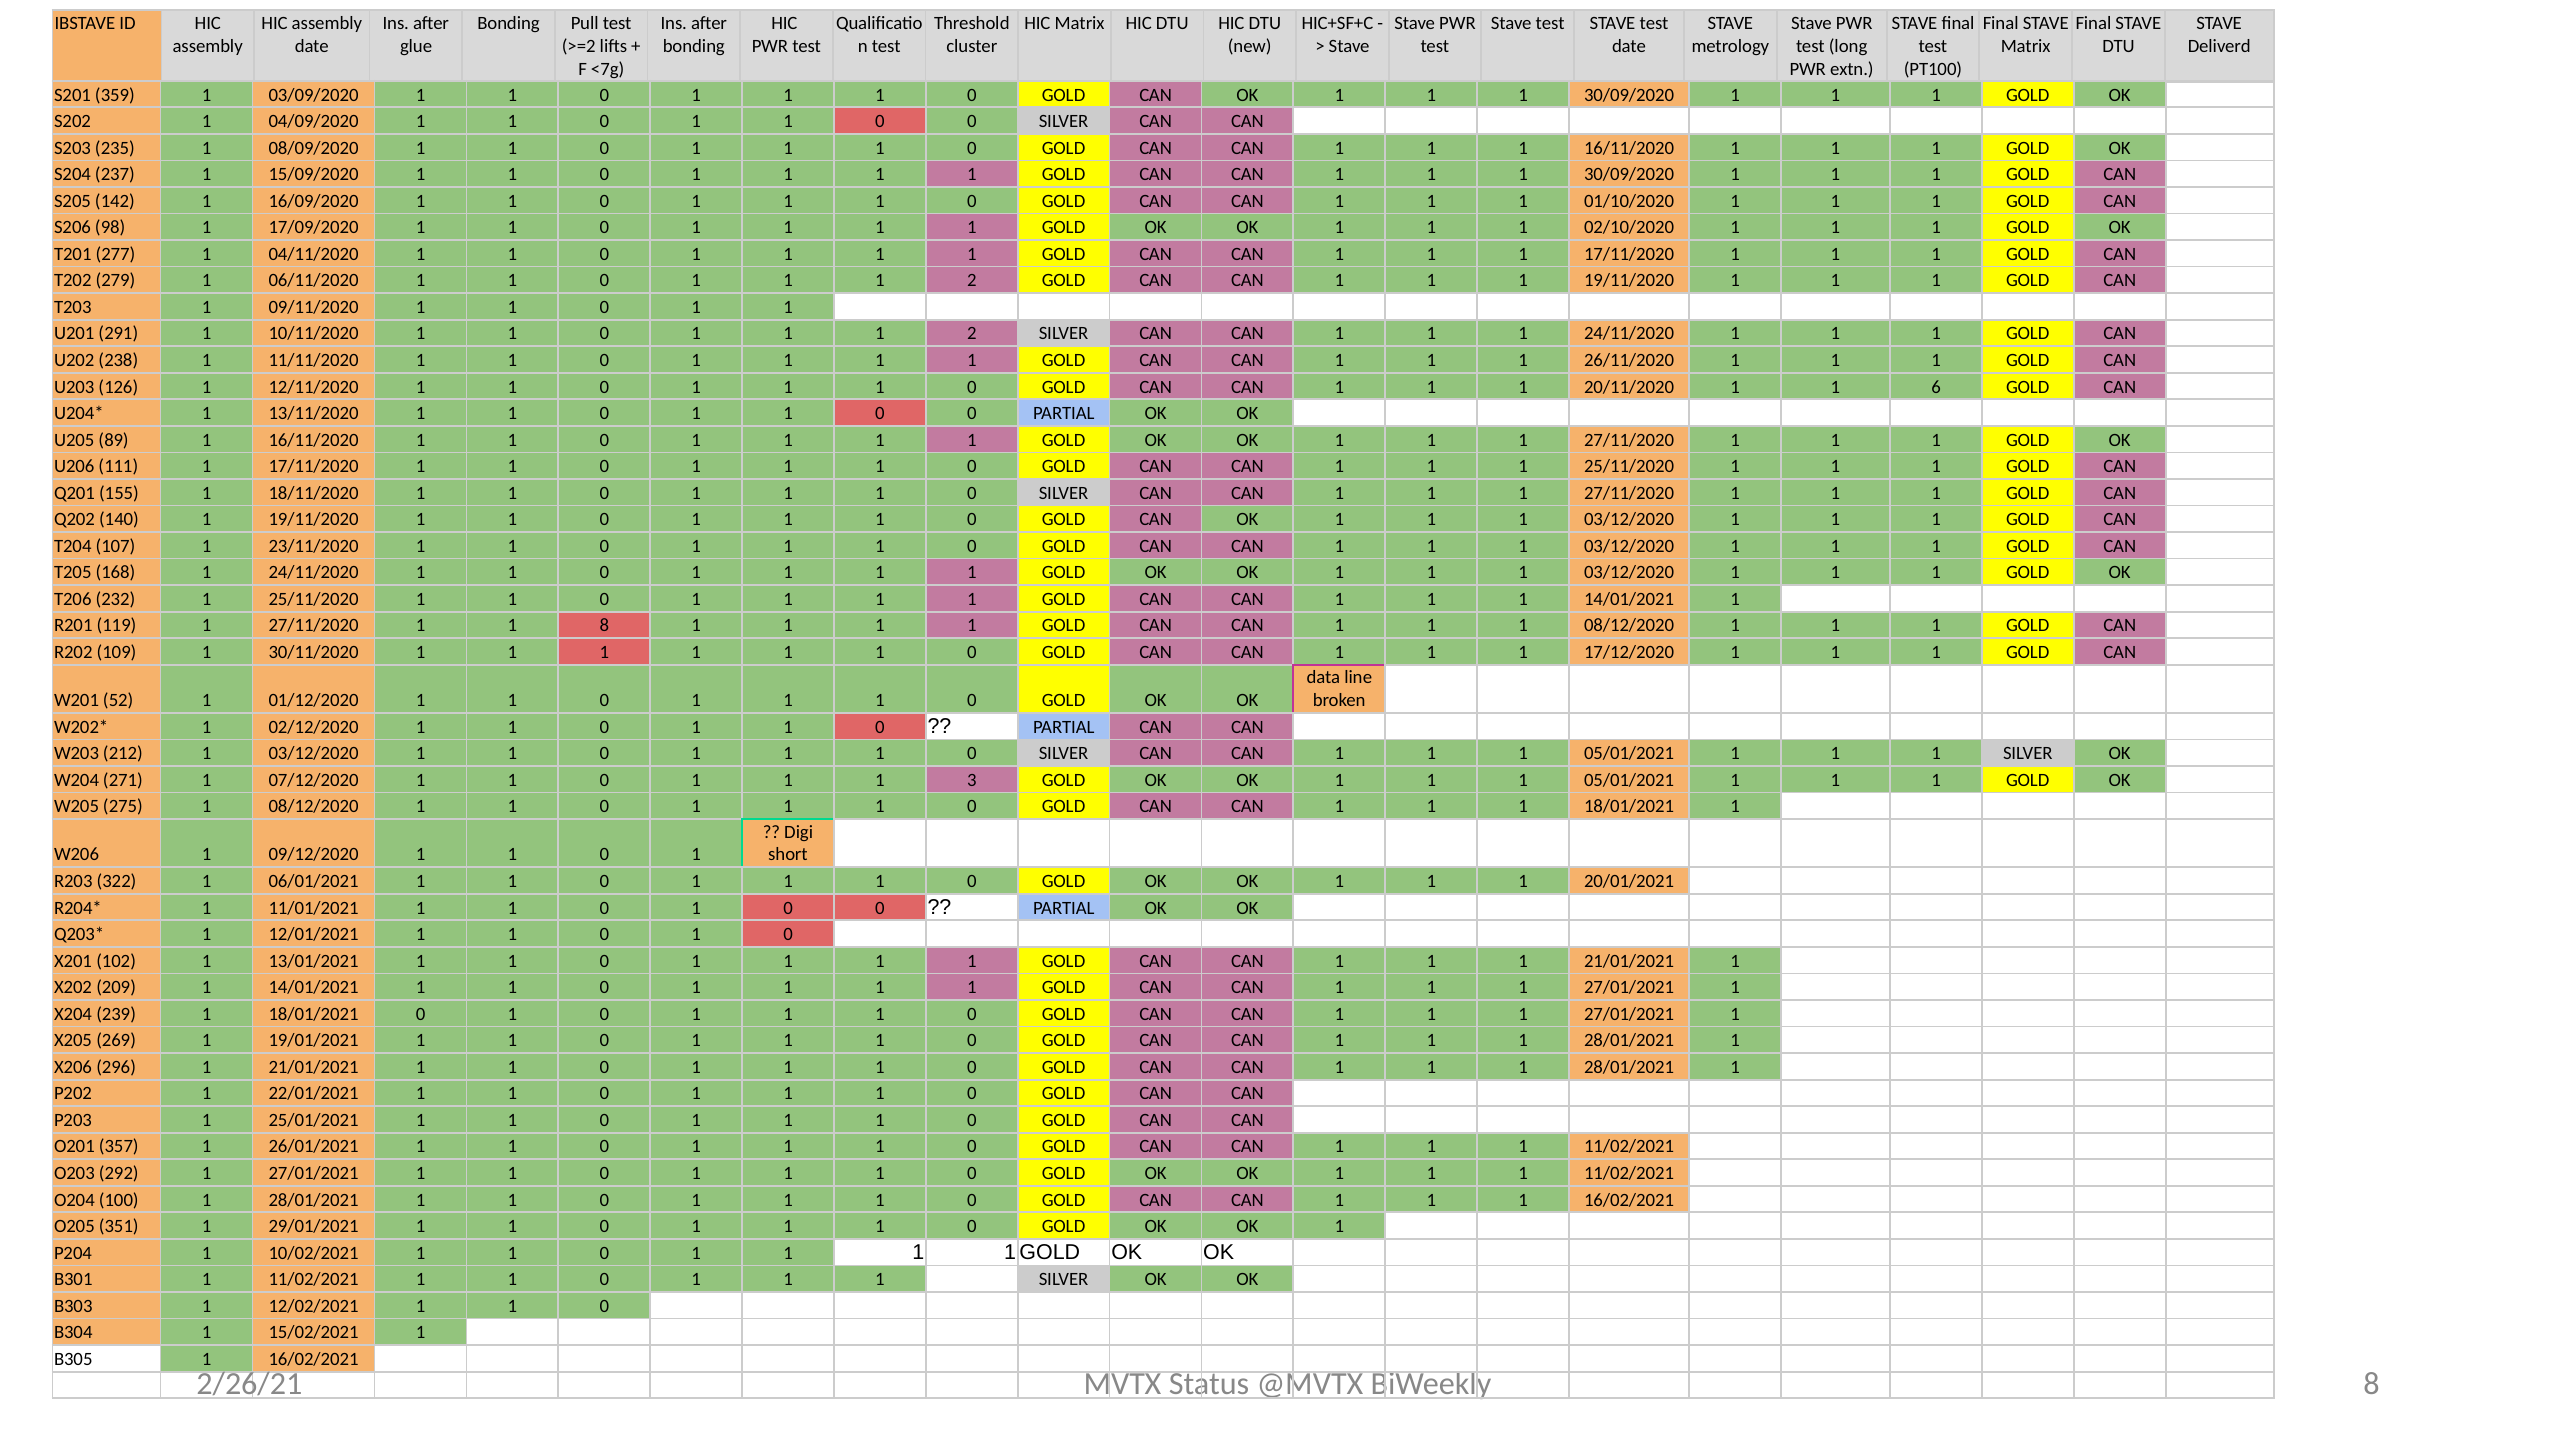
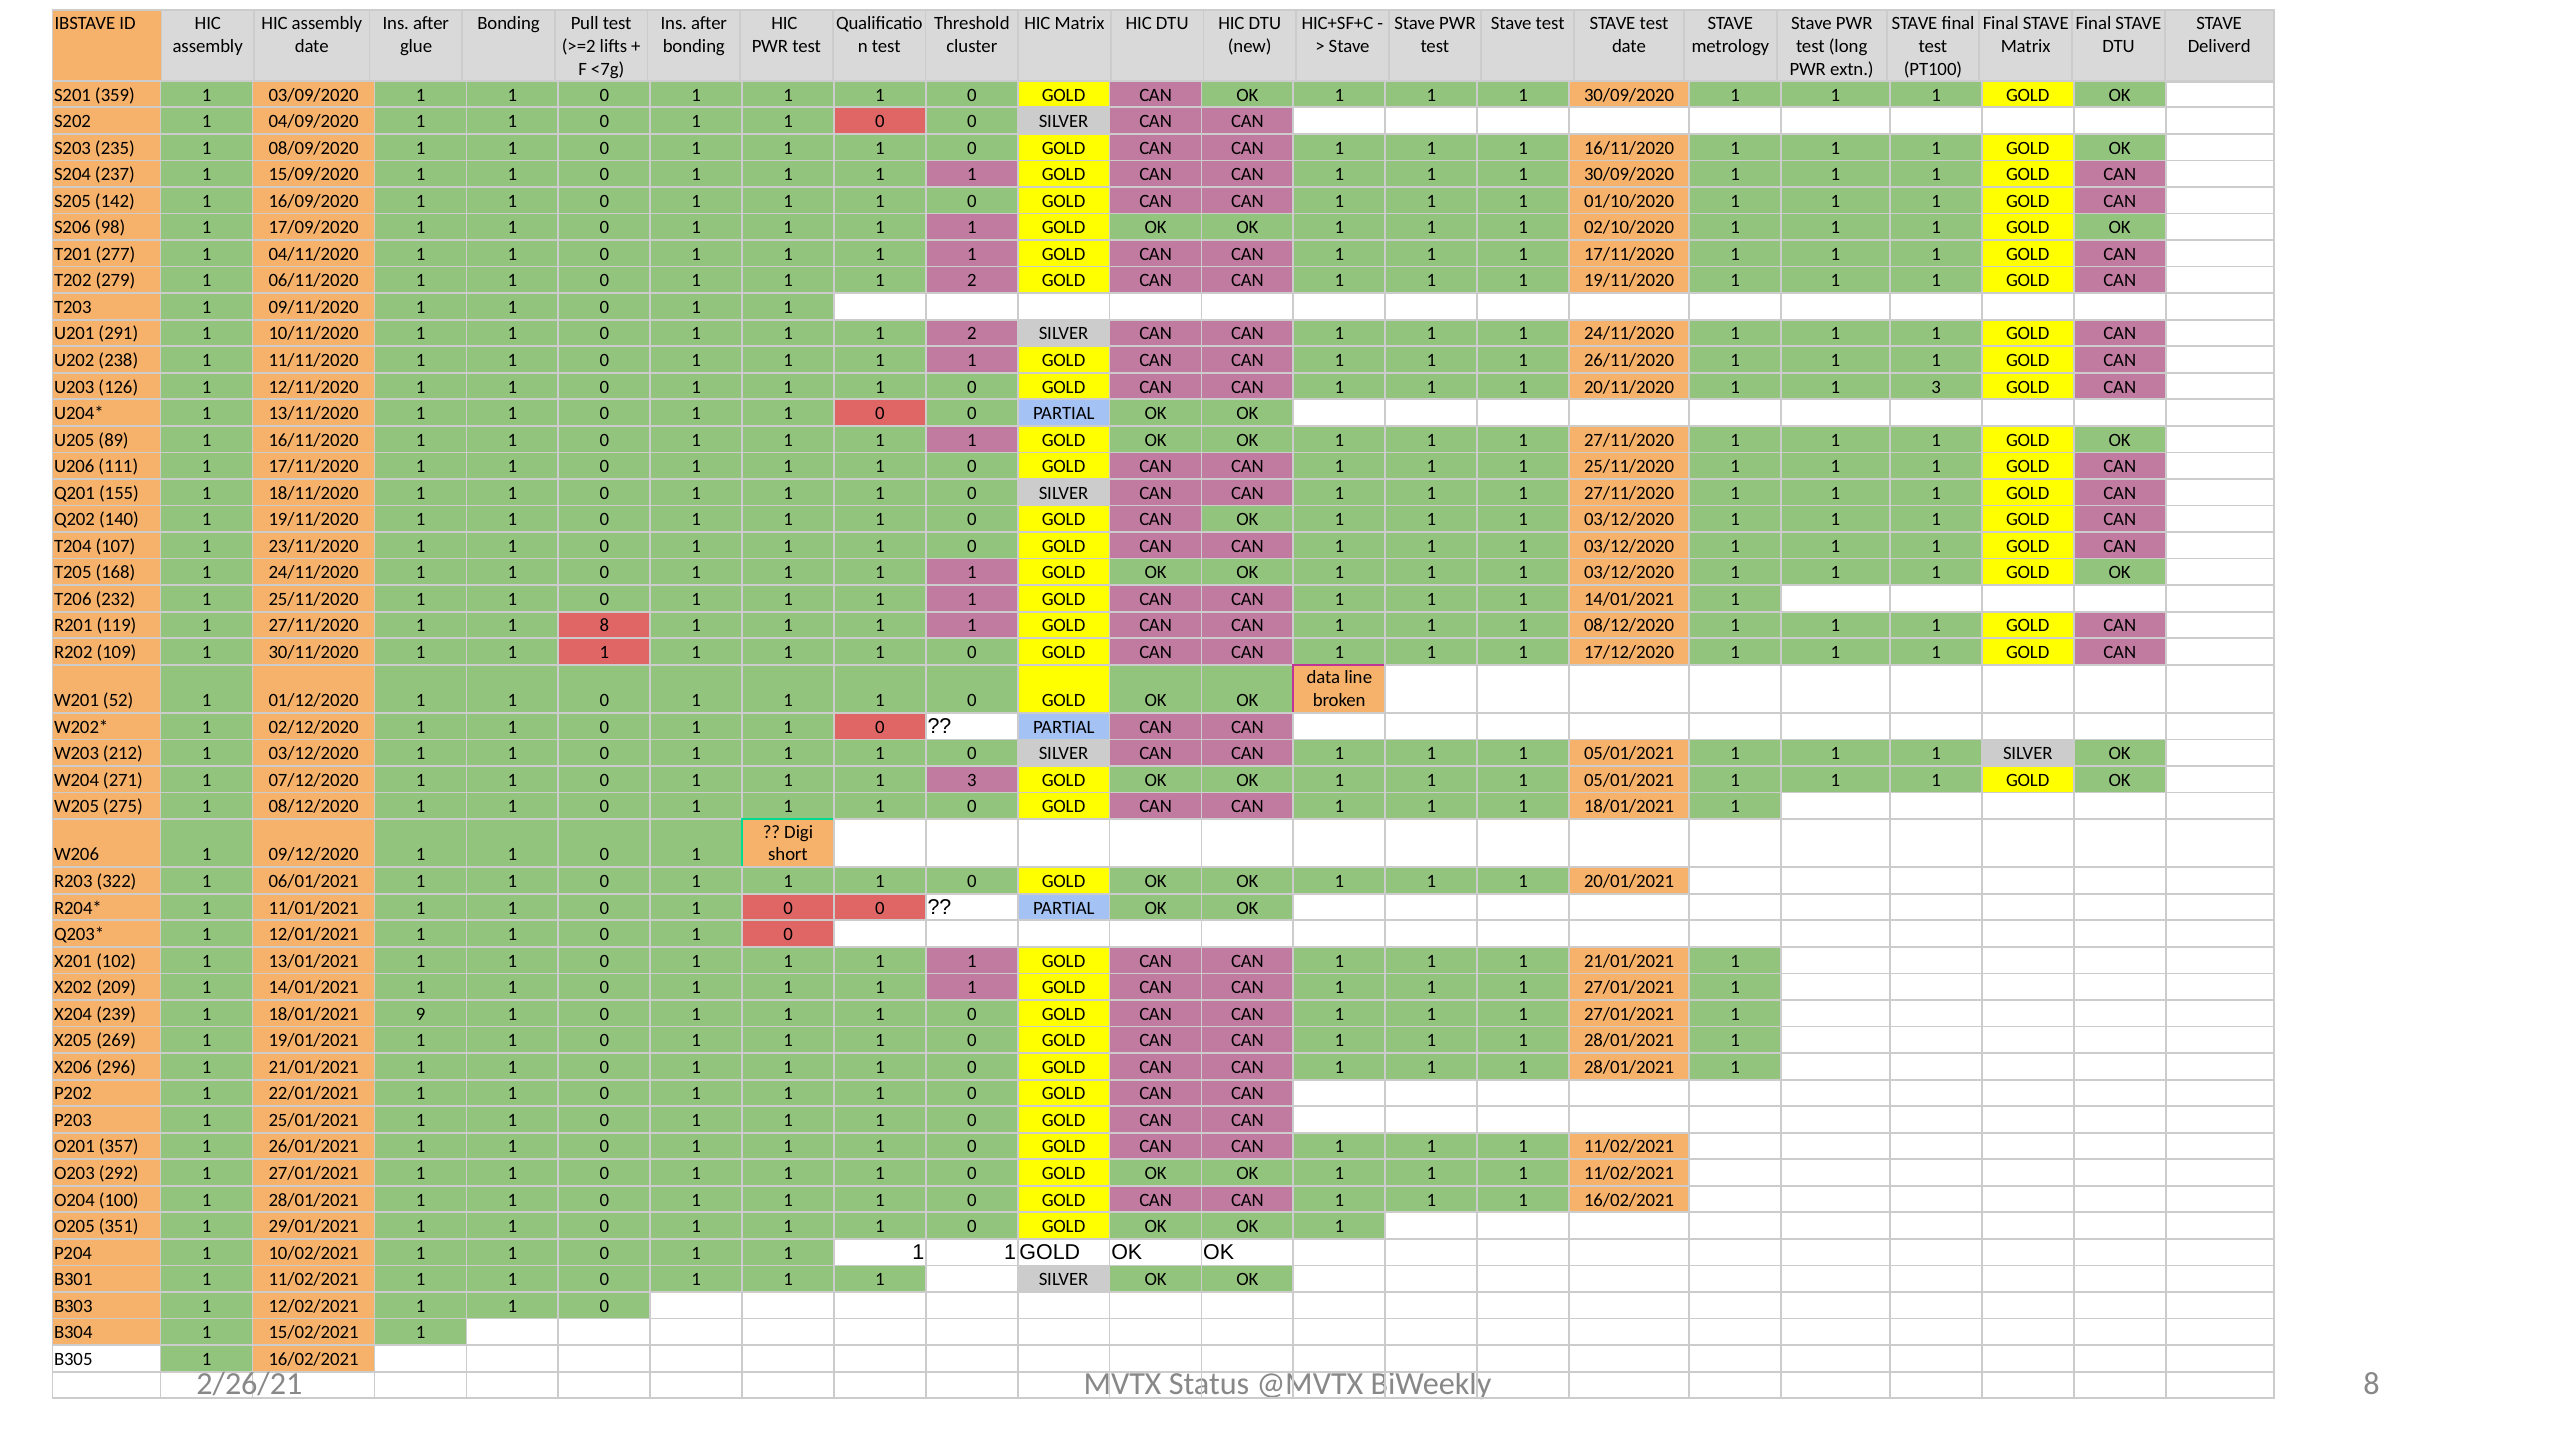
20/11/2020 1 1 6: 6 -> 3 (1936, 387)
18/01/2021 0: 0 -> 9 (421, 1014)
